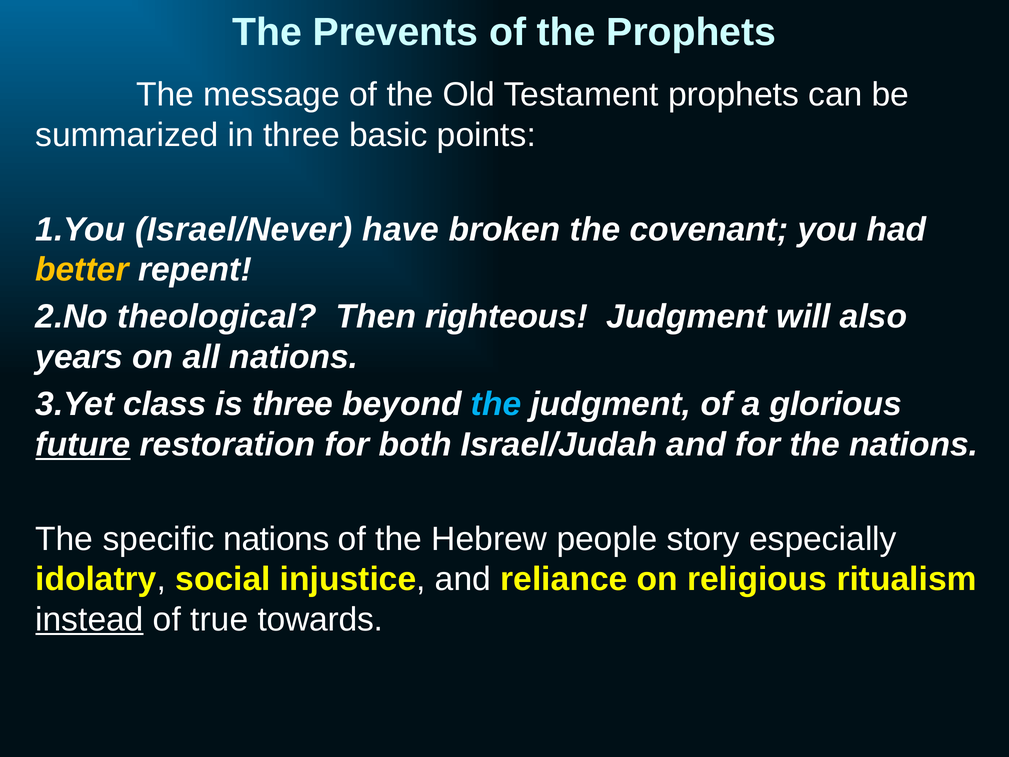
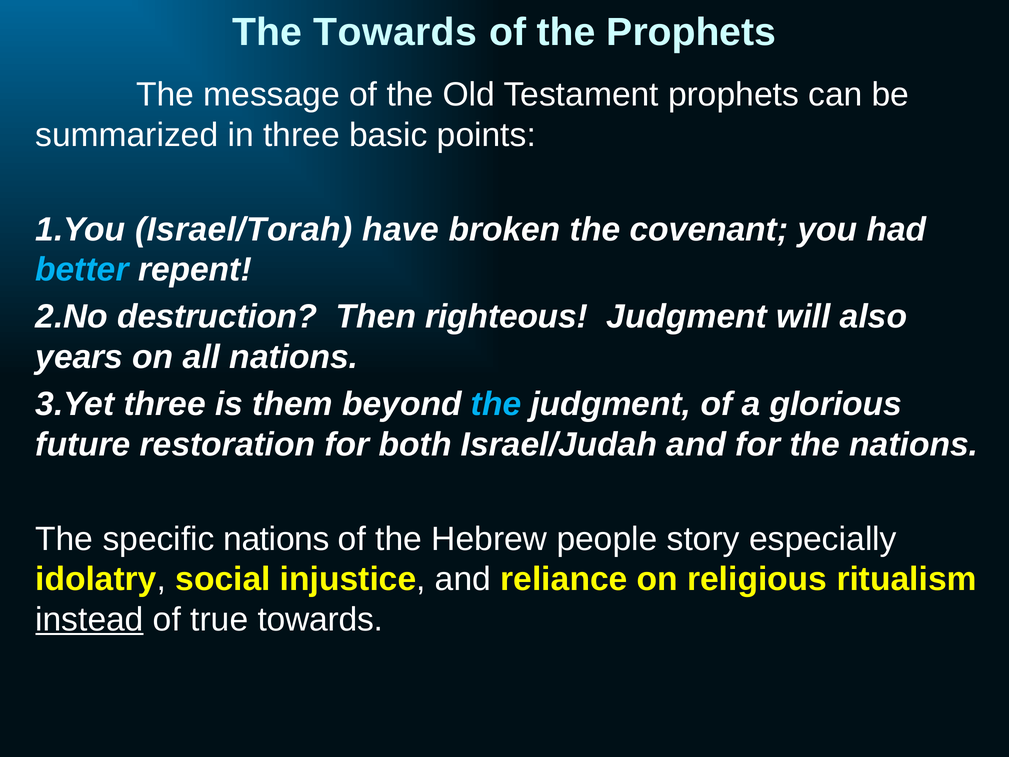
The Prevents: Prevents -> Towards (395, 32)
Israel/Never: Israel/Never -> Israel/Torah (244, 229)
better colour: yellow -> light blue (82, 270)
theological: theological -> destruction (217, 317)
class: class -> three (165, 404)
is three: three -> them (293, 404)
future underline: present -> none (83, 445)
